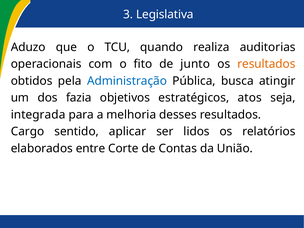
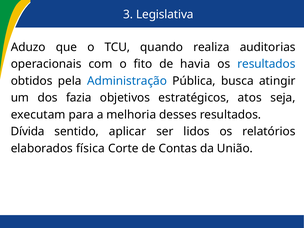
junto: junto -> havia (195, 64)
resultados colour: orange -> blue (266, 64)
integrada: integrada -> executam (38, 115)
Cargo: Cargo -> Dívida (28, 132)
entre: entre -> física (90, 148)
